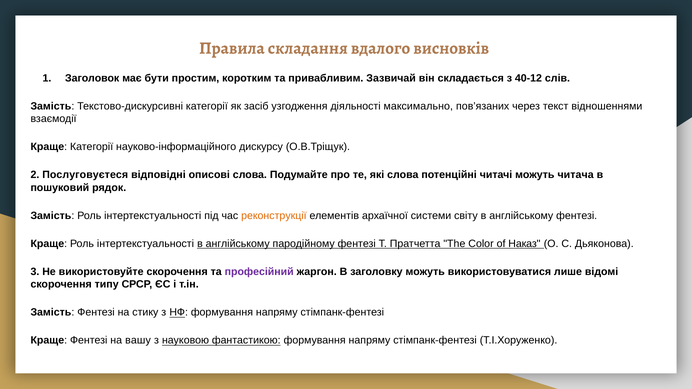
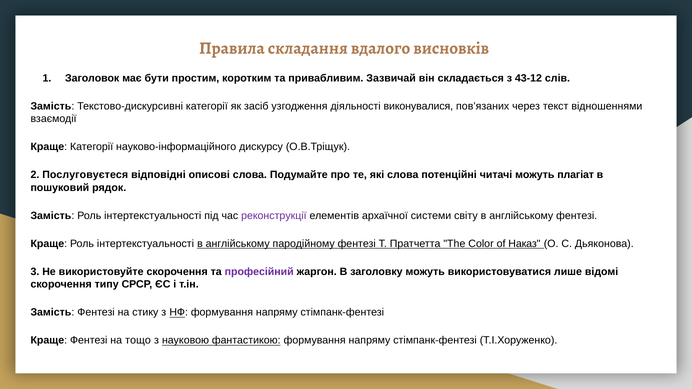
40-12: 40-12 -> 43-12 (528, 78)
максимально: максимально -> виконувалися (418, 106)
читача: читача -> плагіат (576, 175)
реконструкції colour: orange -> purple (274, 216)
вашу: вашу -> тощо (138, 341)
